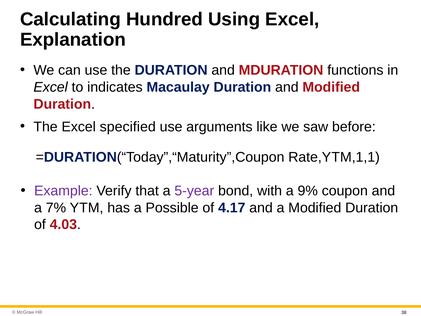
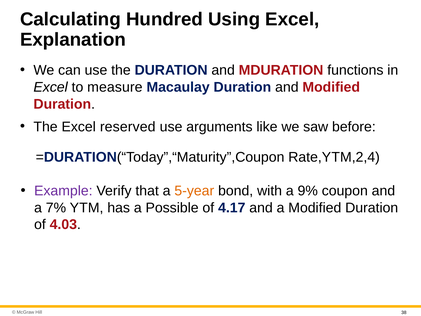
indicates: indicates -> measure (115, 87)
specified: specified -> reserved (128, 127)
M,1,1: M,1,1 -> M,2,4 (360, 157)
5-year colour: purple -> orange (194, 191)
